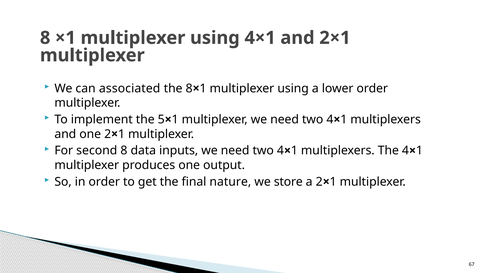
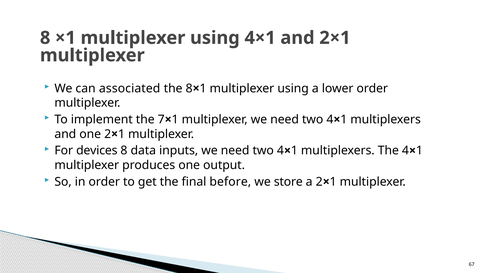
5: 5 -> 7 (161, 119)
second: second -> devices (97, 151)
nature: nature -> before (230, 182)
